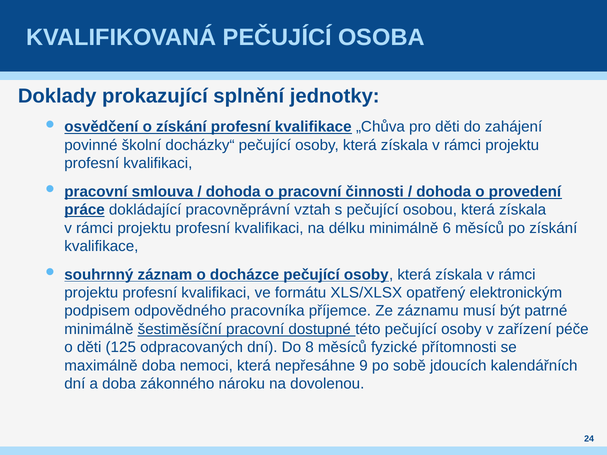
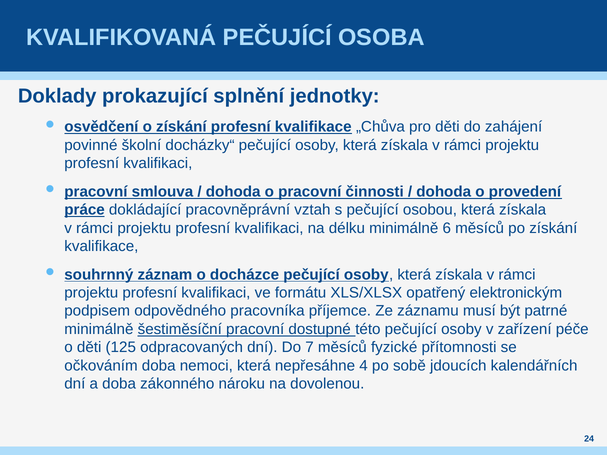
8: 8 -> 7 (310, 348)
maximálně: maximálně -> očkováním (101, 366)
9: 9 -> 4 (363, 366)
